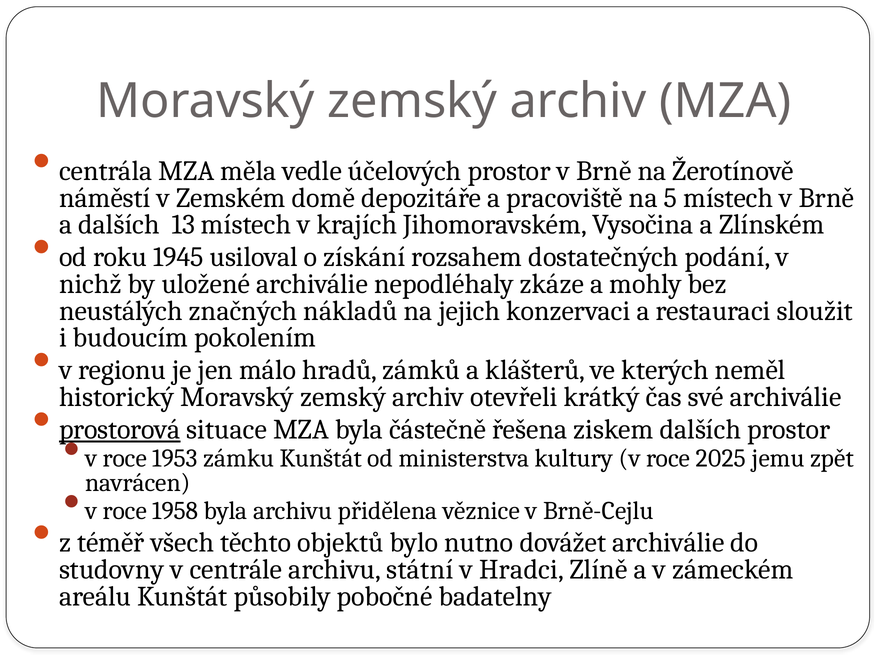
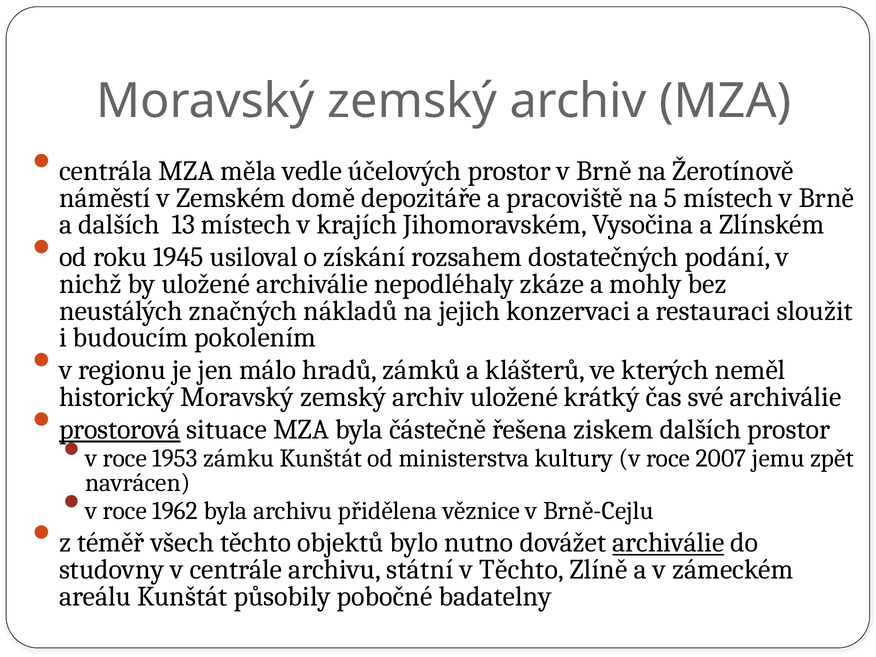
archiv otevřeli: otevřeli -> uložené (514, 397)
2025: 2025 -> 2007 (721, 458)
1958: 1958 -> 1962 (175, 511)
archiválie underline: none -> present (668, 543)
v Hradci: Hradci -> Těchto (522, 570)
